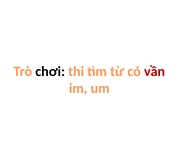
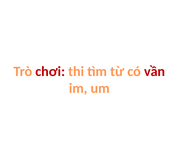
chơi colour: black -> red (50, 71)
